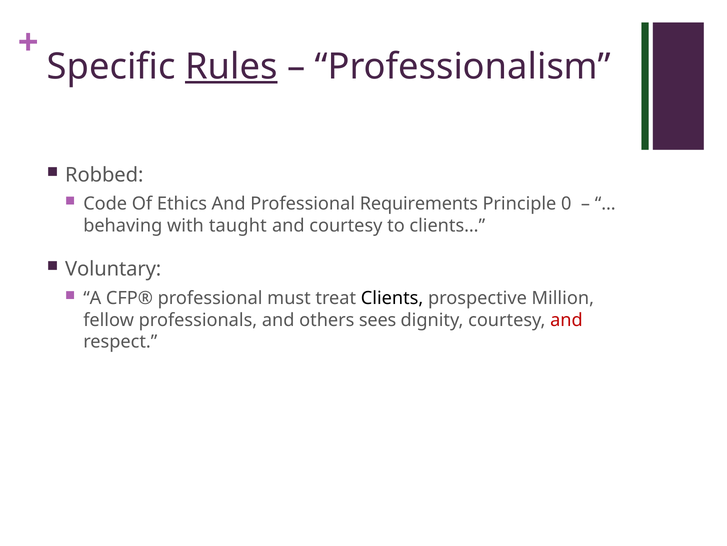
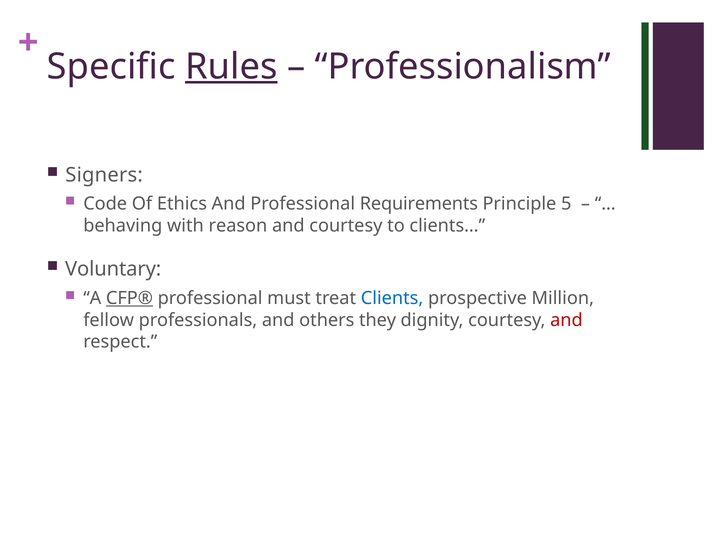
Robbed: Robbed -> Signers (104, 175)
0: 0 -> 5 (566, 204)
taught: taught -> reason (238, 225)
CFP® underline: none -> present (129, 298)
Clients colour: black -> blue (392, 298)
sees: sees -> they (378, 320)
